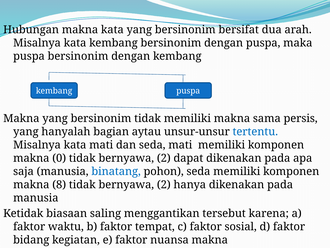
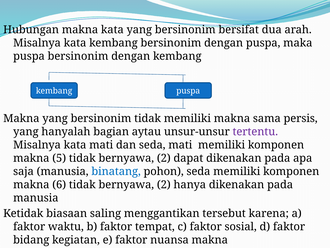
tertentu colour: blue -> purple (255, 132)
0: 0 -> 5 (59, 158)
8: 8 -> 6 (59, 184)
